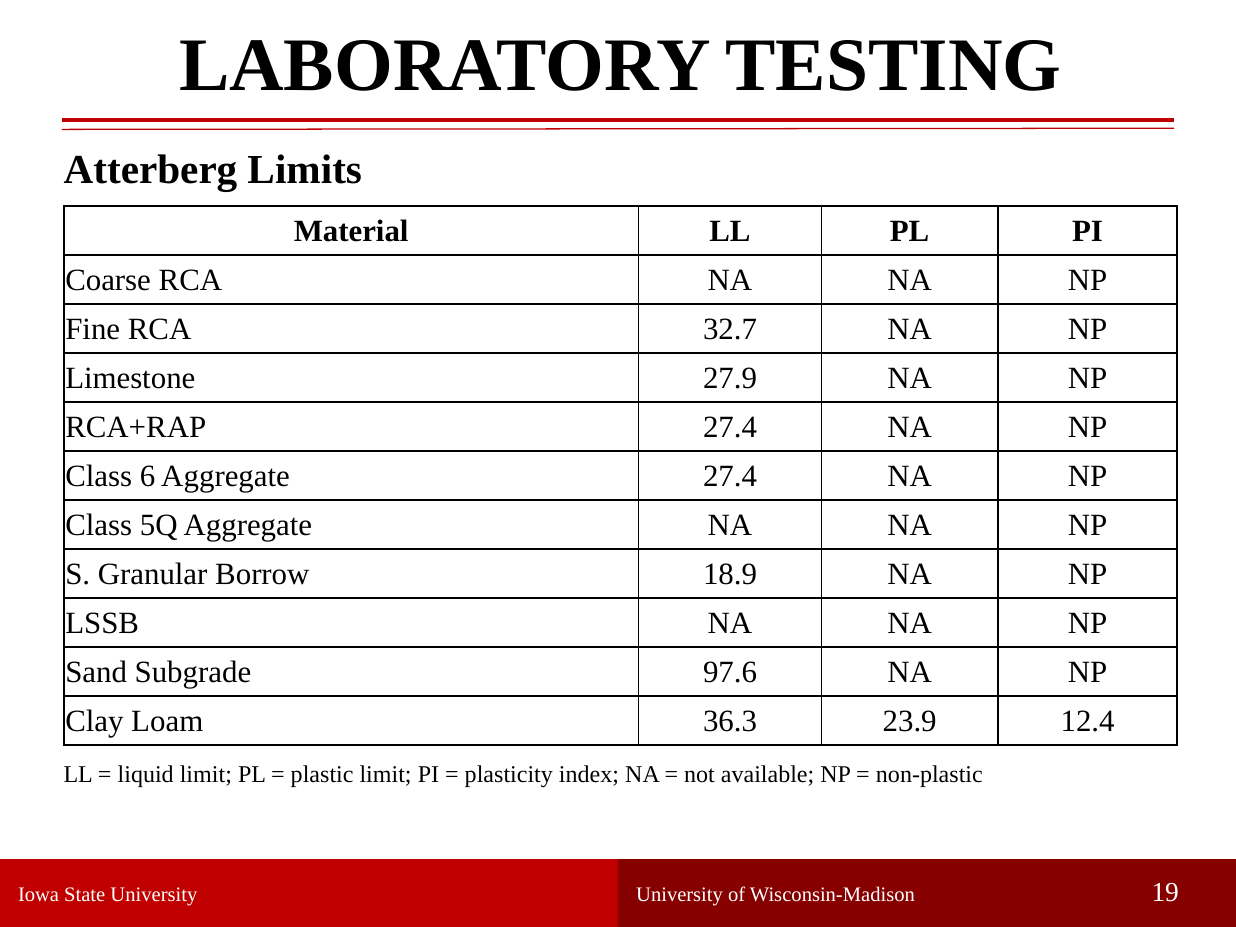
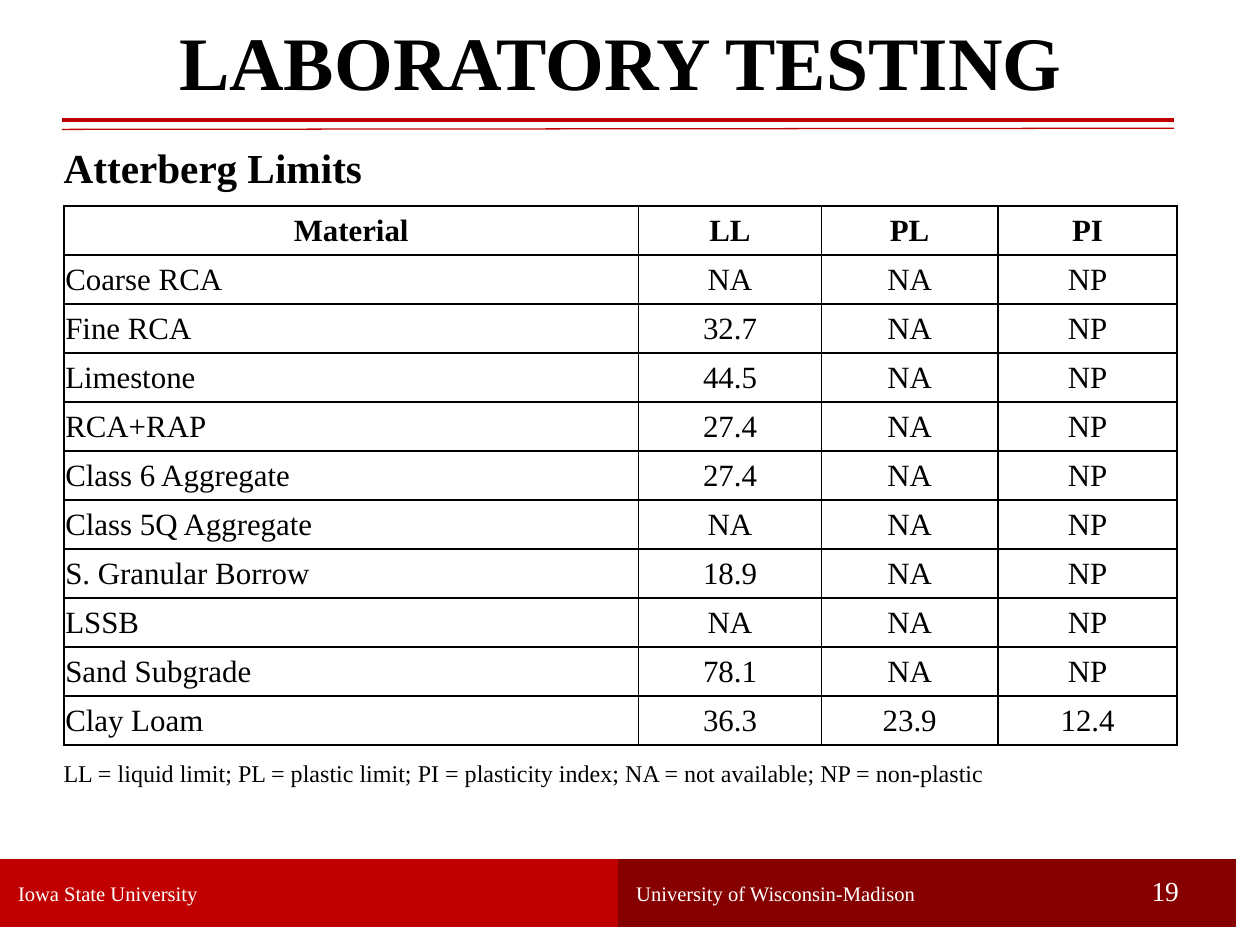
27.9: 27.9 -> 44.5 (730, 378)
97.6: 97.6 -> 78.1 (730, 672)
